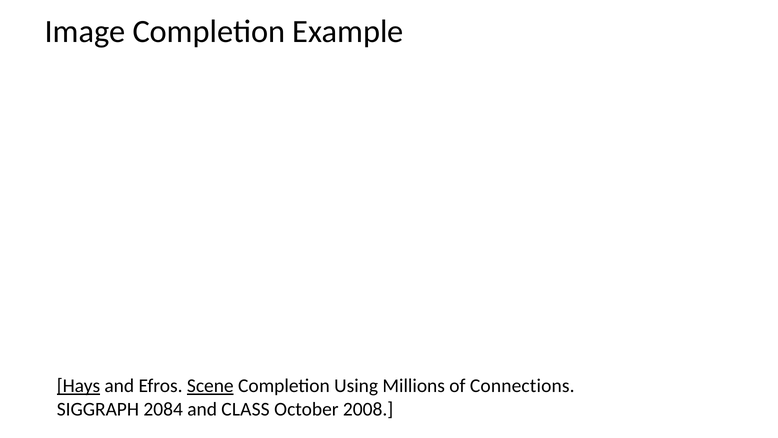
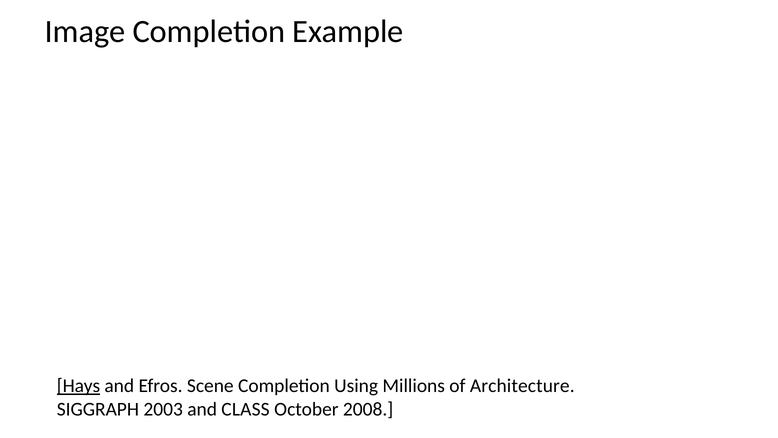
Scene underline: present -> none (210, 385)
Connections: Connections -> Architecture (522, 385)
2084: 2084 -> 2003 (163, 409)
